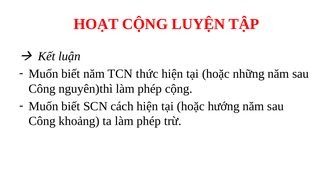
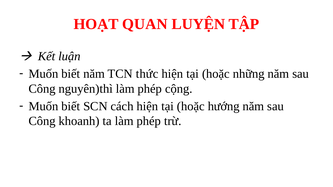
HOẠT CỘNG: CỘNG -> QUAN (145, 24)
khoảng: khoảng -> khoanh (79, 121)
